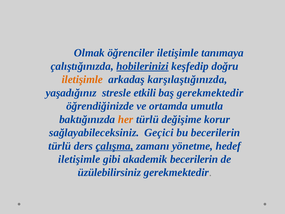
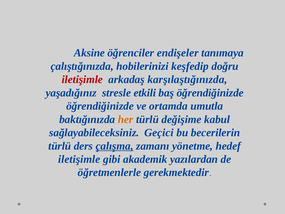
Olmak: Olmak -> Aksine (89, 53)
öğrenciler iletişimle: iletişimle -> endişeler (178, 53)
hobilerinizi underline: present -> none (142, 66)
iletişimle colour: orange -> red (82, 79)
baş gerekmektedir: gerekmektedir -> öğrendiğinizde (210, 93)
korur: korur -> kabul (217, 119)
akademik becerilerin: becerilerin -> yazılardan (194, 159)
üzülebilirsiniz: üzülebilirsiniz -> öğretmenlerle (109, 172)
